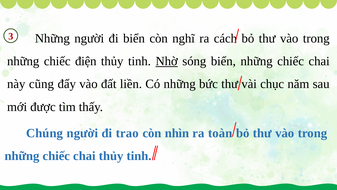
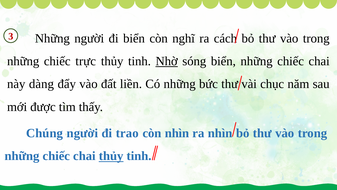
điện: điện -> trực (86, 61)
cũng: cũng -> dàng (41, 84)
ra toàn: toàn -> nhìn (220, 133)
thủy underline: none -> present (111, 156)
